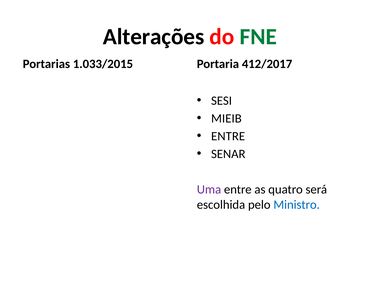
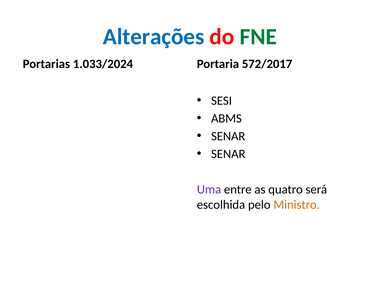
Alterações colour: black -> blue (154, 37)
1.033/2015: 1.033/2015 -> 1.033/2024 (103, 64)
412/2017: 412/2017 -> 572/2017 (267, 64)
MIEIB: MIEIB -> ABMS (226, 118)
ENTRE: ENTRE -> SENAR (228, 136)
Ministro colour: blue -> orange (297, 205)
